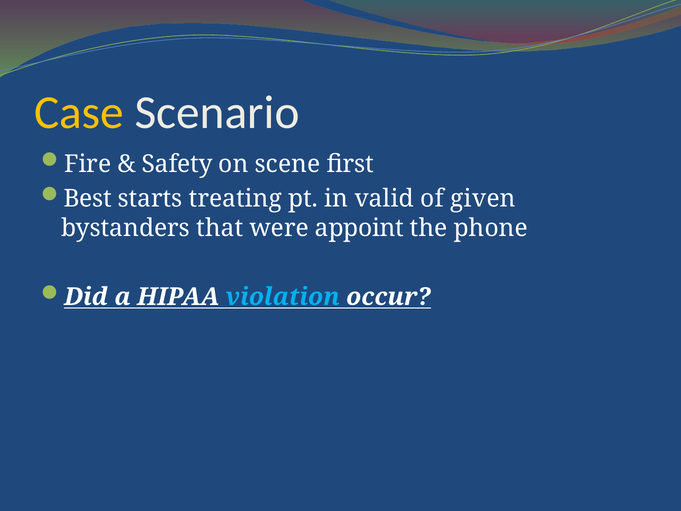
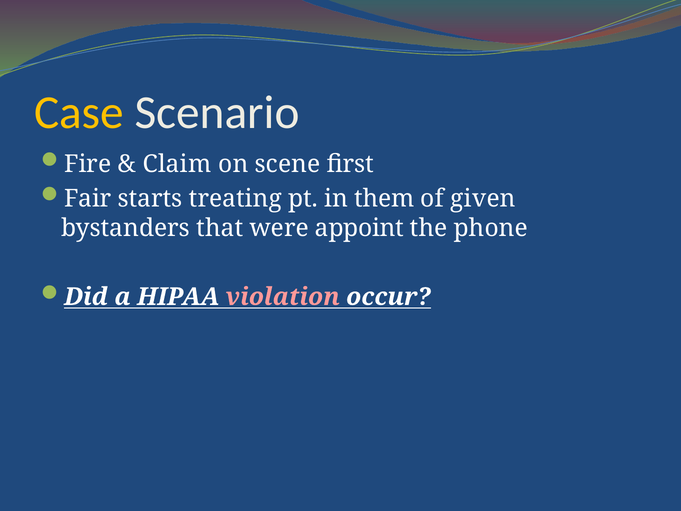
Safety: Safety -> Claim (177, 164)
Best: Best -> Fair (88, 198)
valid: valid -> them (384, 198)
violation colour: light blue -> pink (283, 297)
